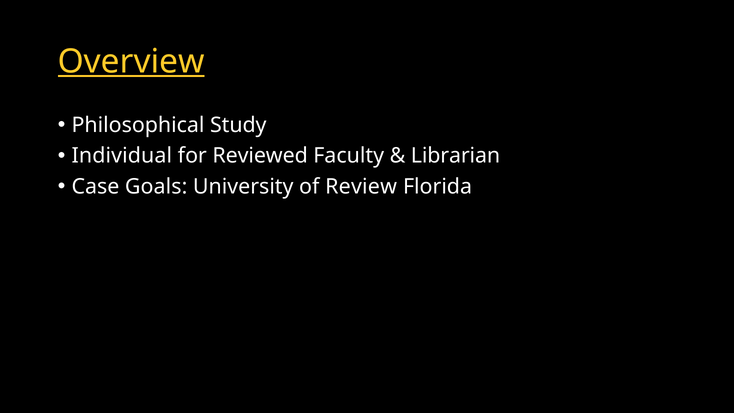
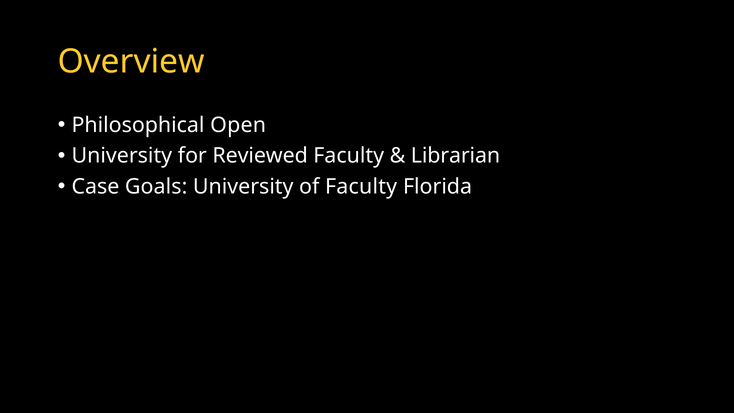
Overview underline: present -> none (131, 62)
Study: Study -> Open (238, 125)
Individual: Individual -> University (122, 156)
of Review: Review -> Faculty (361, 187)
